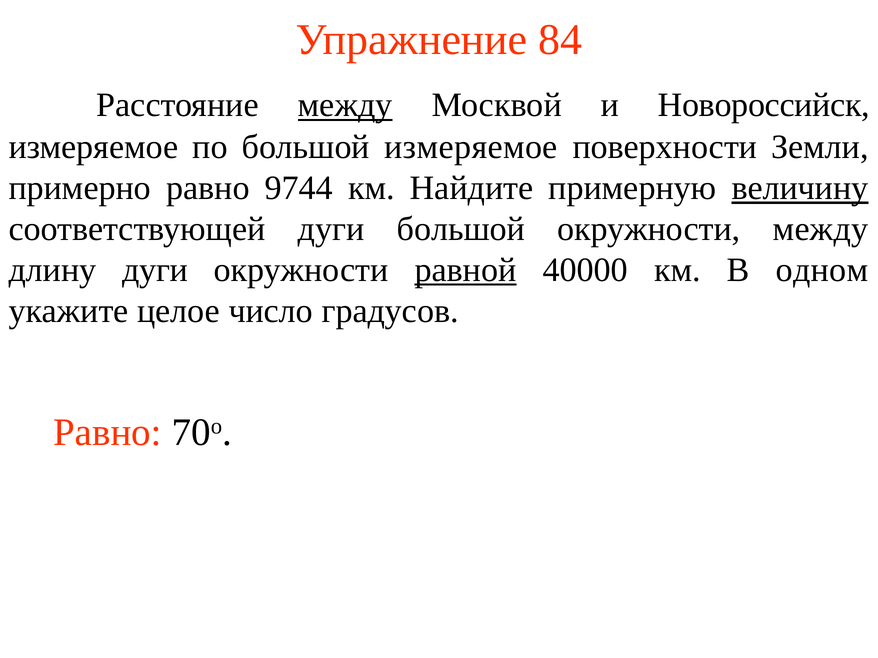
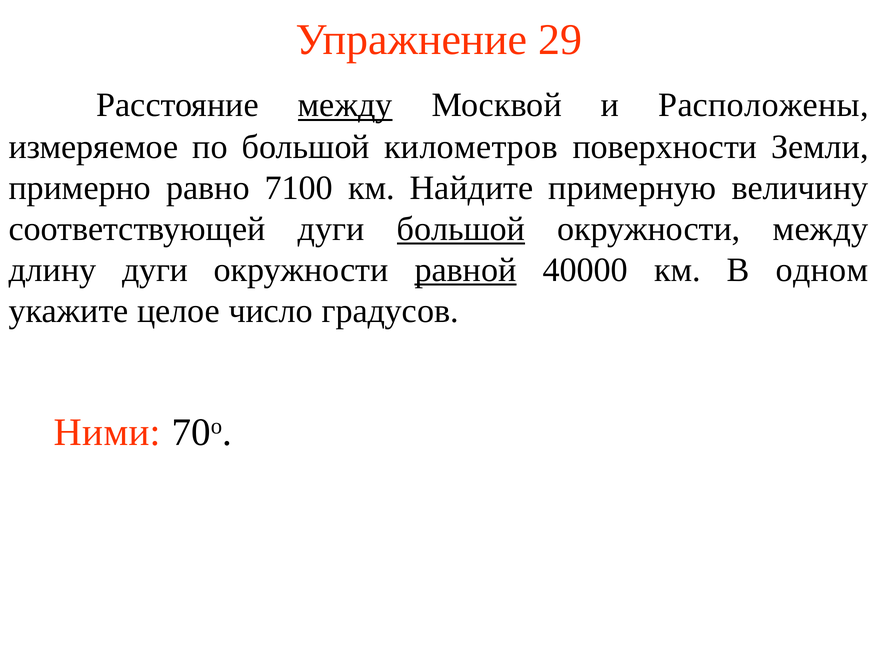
84: 84 -> 29 (560, 40)
Новороссийск: Новороссийск -> Расположены (763, 105)
большой измеряемое: измеряемое -> километров (471, 147)
9744: 9744 -> 7100 (299, 188)
величину underline: present -> none (800, 188)
большой underline: none -> present (461, 229)
Равно: Равно -> Ними (107, 433)
